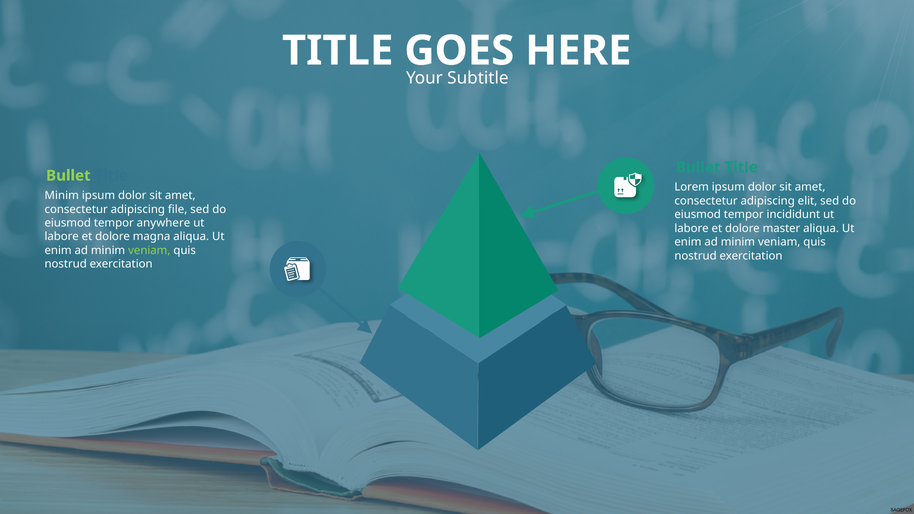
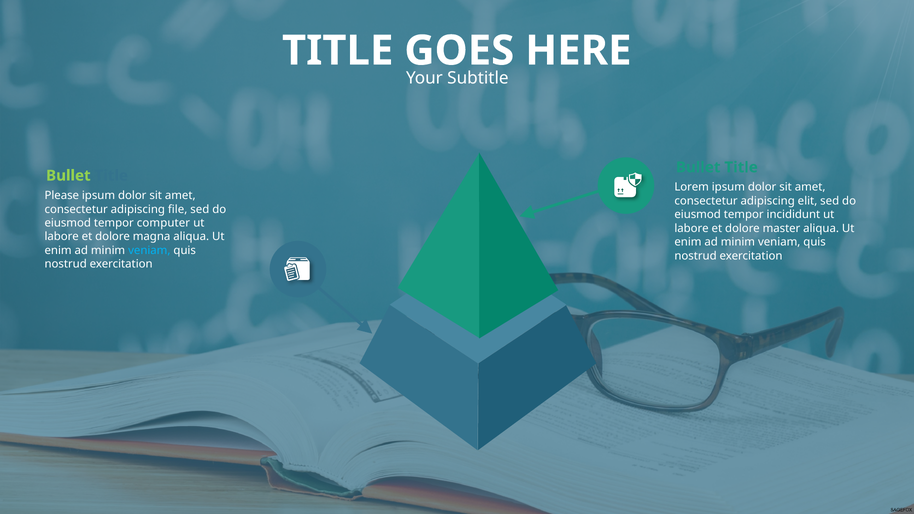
Minim: Minim -> Please (62, 196)
anywhere: anywhere -> computer (163, 223)
veniam colour: light green -> light blue (149, 250)
